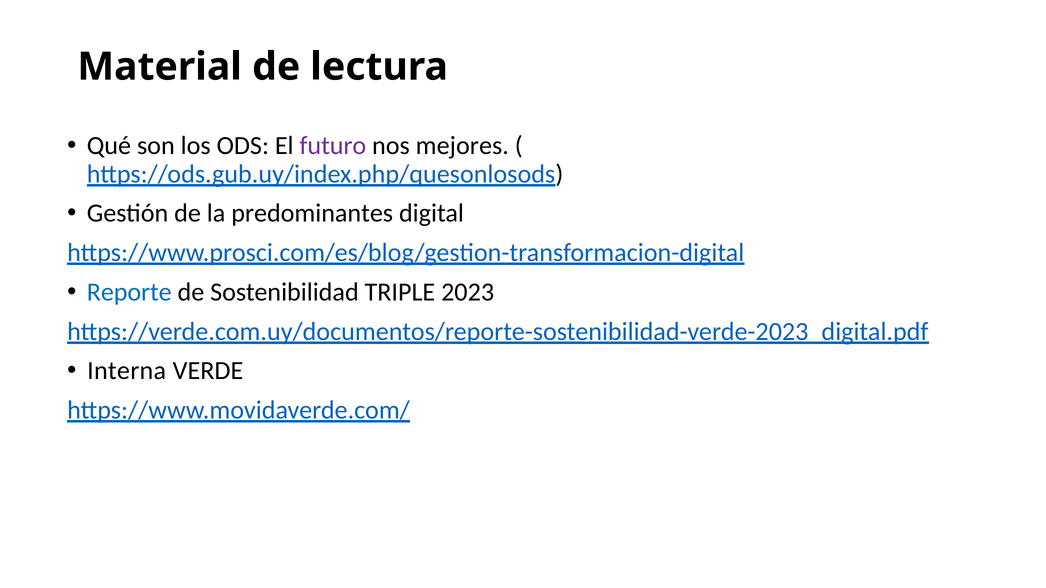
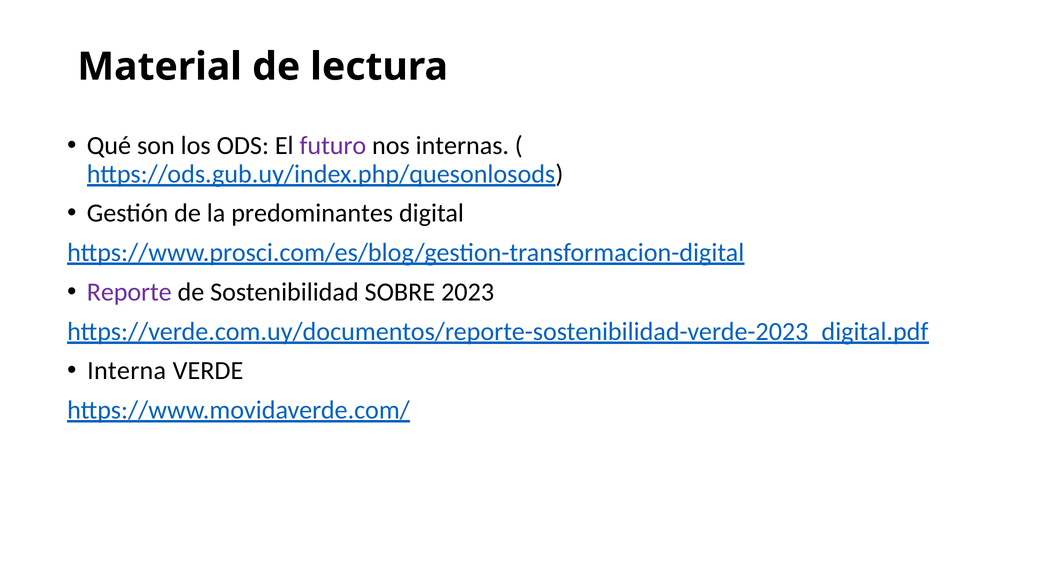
mejores: mejores -> internas (462, 146)
Reporte colour: blue -> purple (129, 292)
TRIPLE: TRIPLE -> SOBRE (400, 292)
